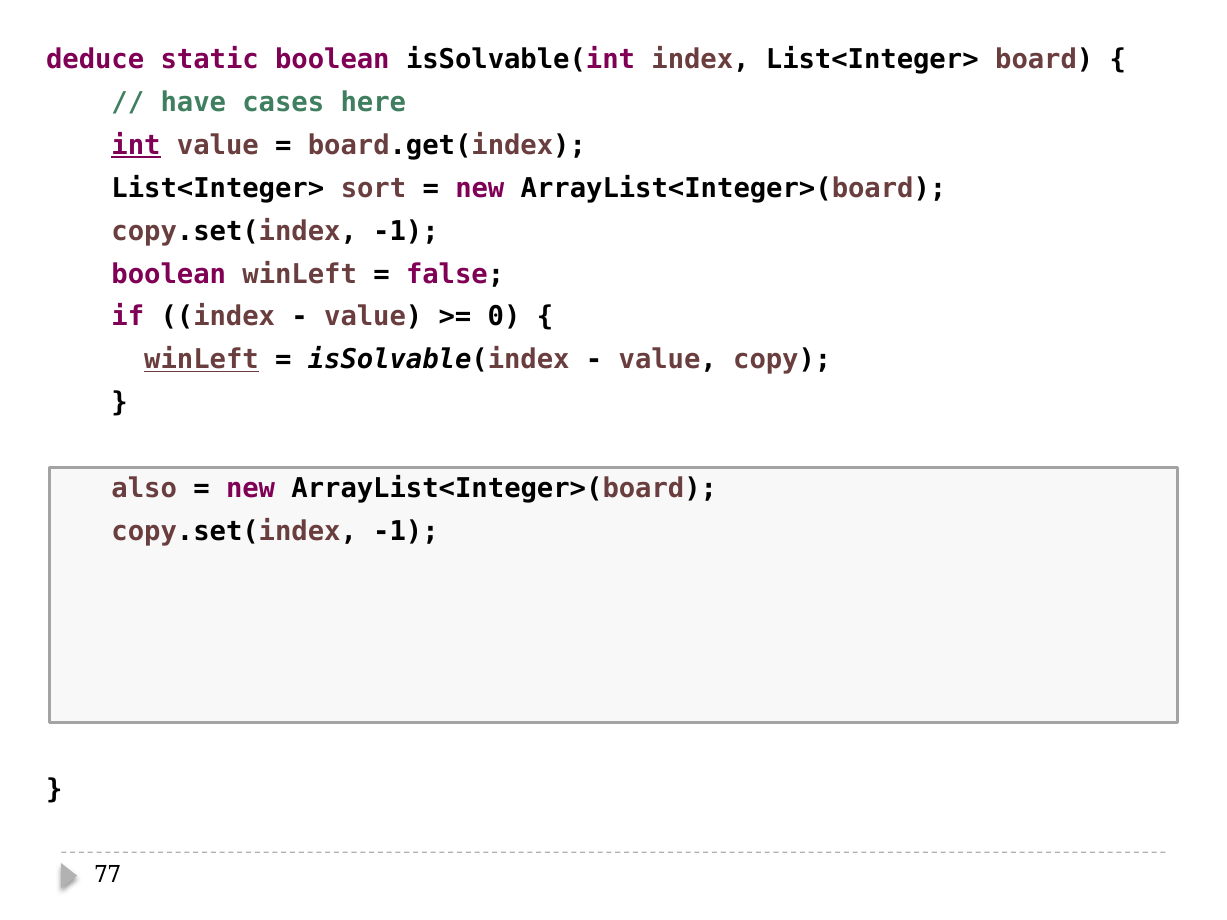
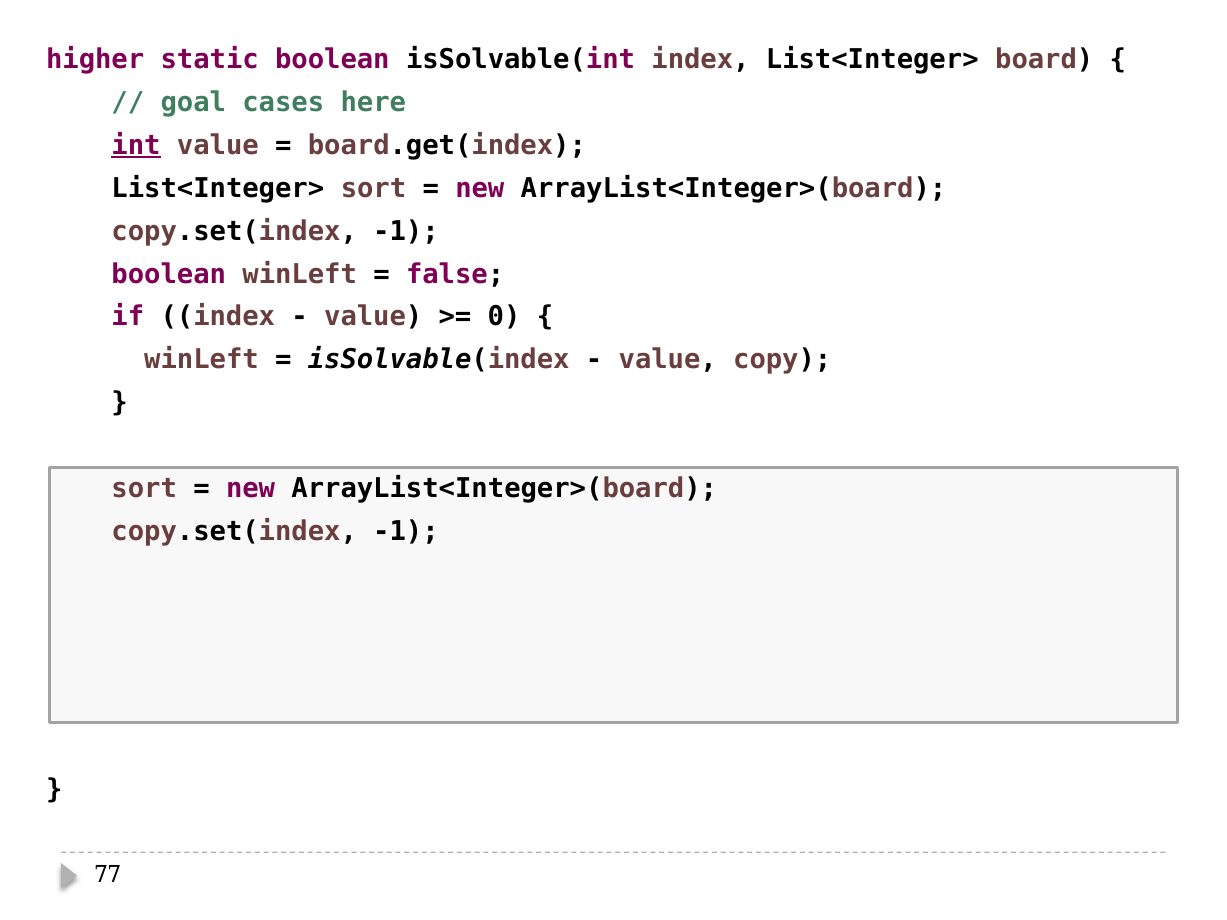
deduce: deduce -> higher (95, 59)
have: have -> goal (193, 102)
winLeft underline: present -> none (201, 360)
also: also -> sort (144, 489)
